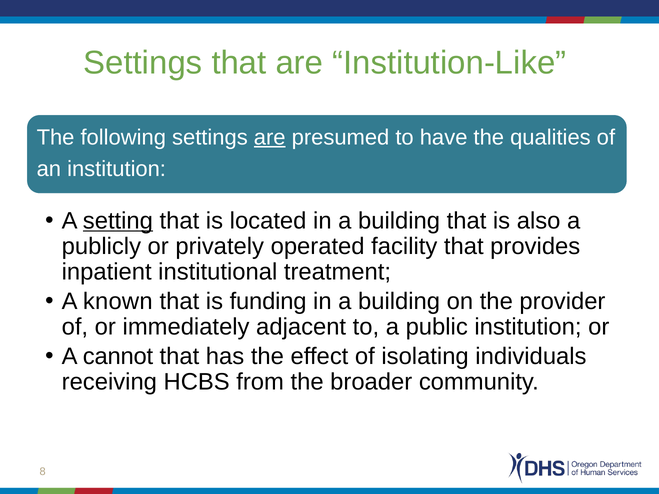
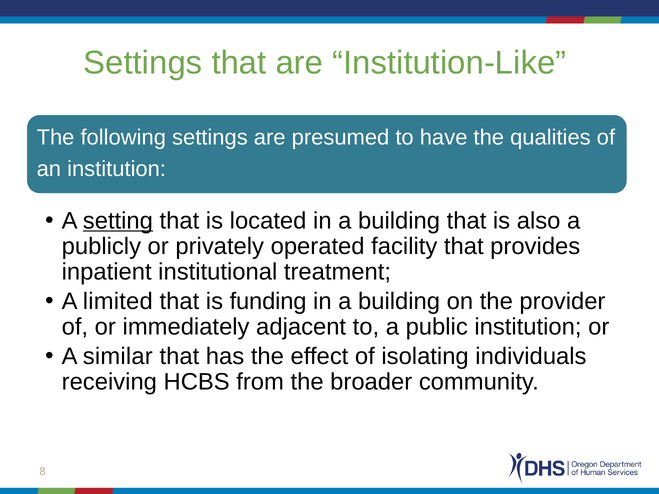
are underline: present -> none (270, 137)
known: known -> limited (118, 302)
cannot: cannot -> similar (118, 357)
